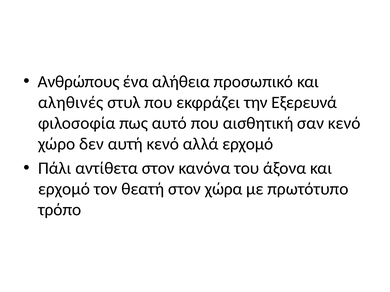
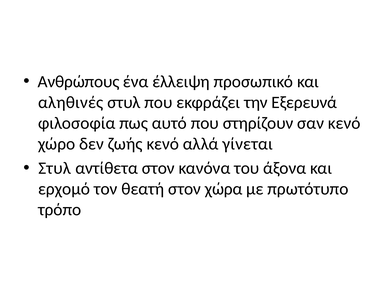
αλήθεια: αλήθεια -> έλλειψη (181, 82)
αισθητική: αισθητική -> στηρίζουν (258, 123)
αυτή: αυτή -> ζωής (125, 144)
αλλά ερχομό: ερχομό -> γίνεται (248, 144)
Πάλι: Πάλι -> Στυλ (55, 169)
